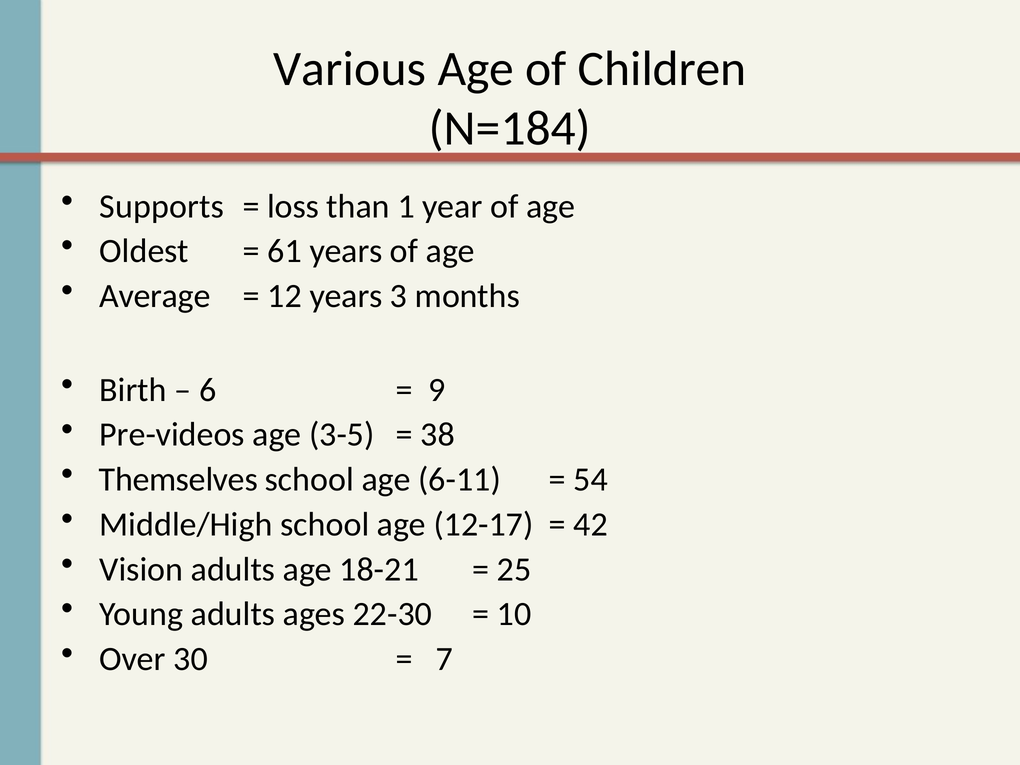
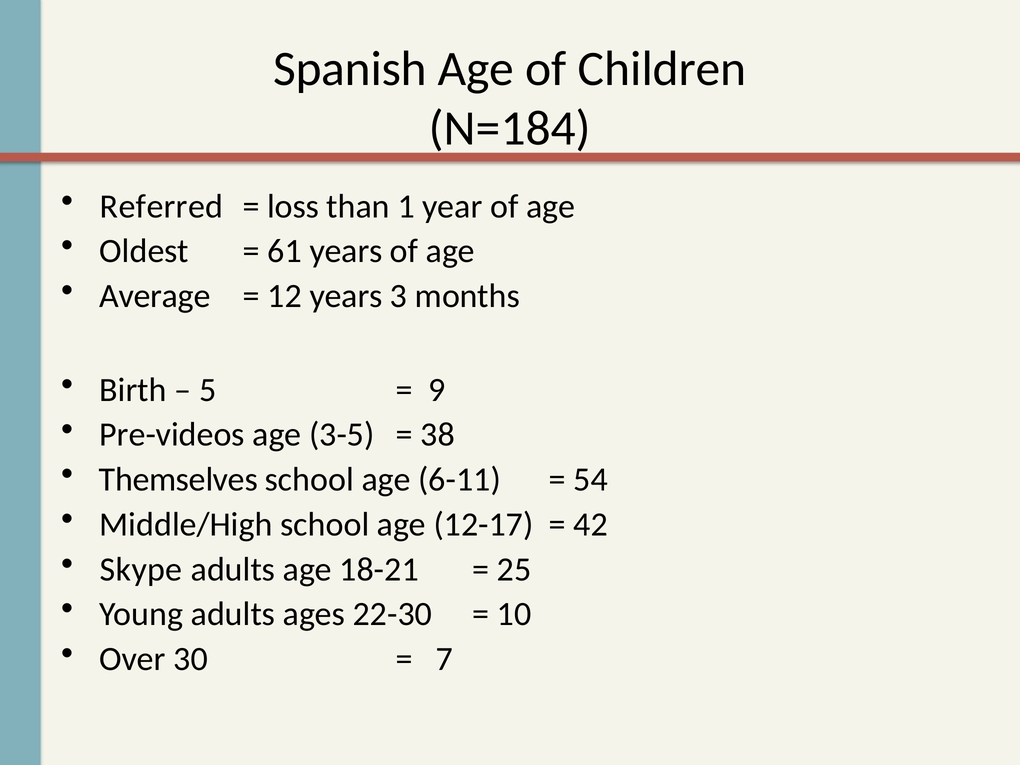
Various: Various -> Spanish (350, 69)
Supports: Supports -> Referred (162, 206)
6: 6 -> 5 (208, 390)
Vision: Vision -> Skype (141, 569)
